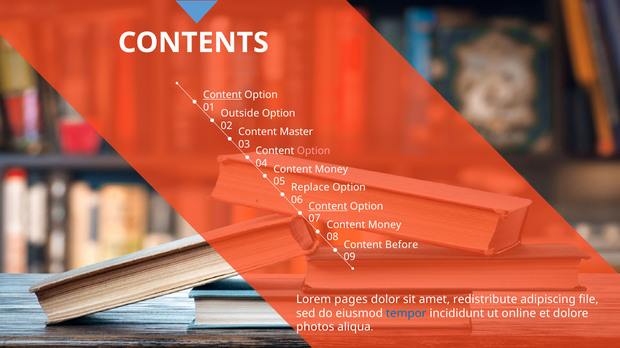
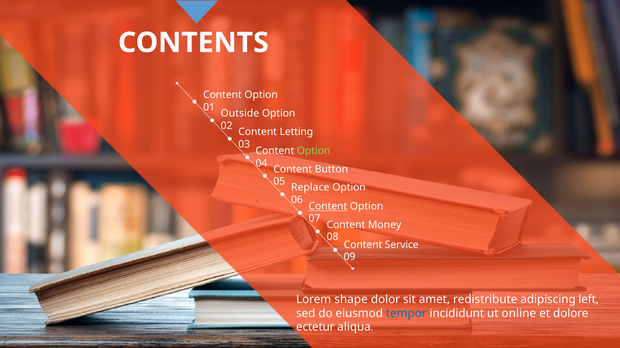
Content underline: present -> none (222, 95)
Master: Master -> Letting (296, 132)
Option colour: pink -> light green (314, 151)
Money: Money -> Button (331, 170)
Before: Before -> Service (402, 245)
pages: pages -> shape (351, 300)
file: file -> left (589, 300)
photos: photos -> ectetur (315, 328)
